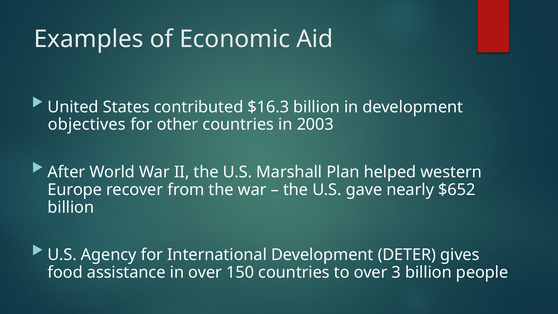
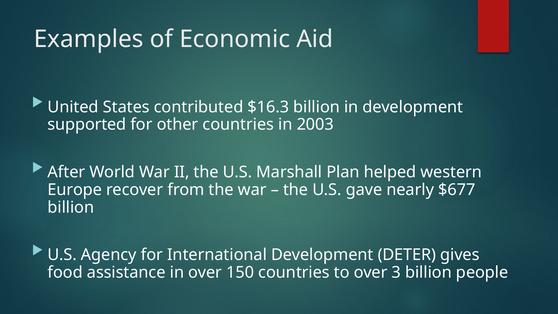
objectives: objectives -> supported (87, 125)
$652: $652 -> $677 (457, 190)
